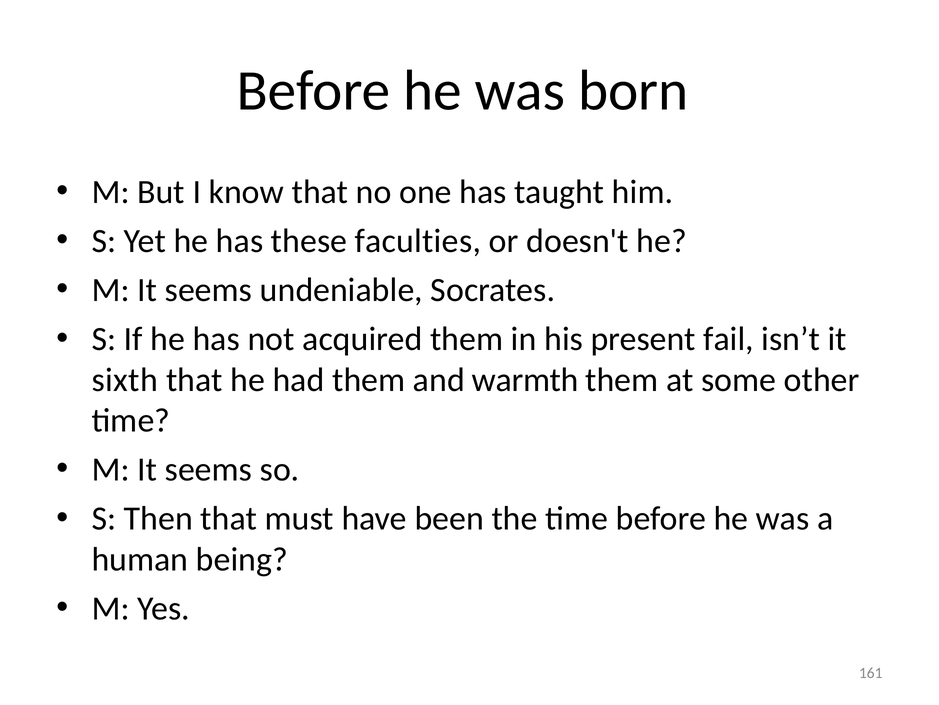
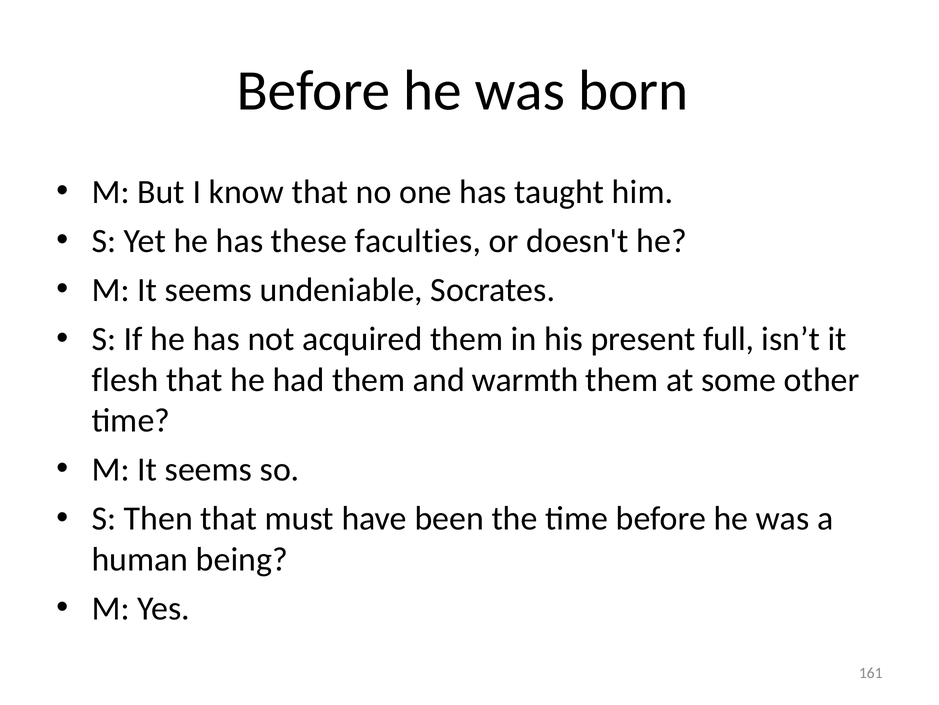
fail: fail -> full (729, 339)
sixth: sixth -> flesh (125, 379)
